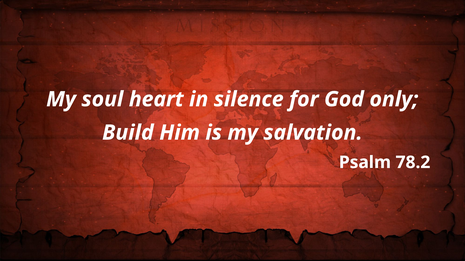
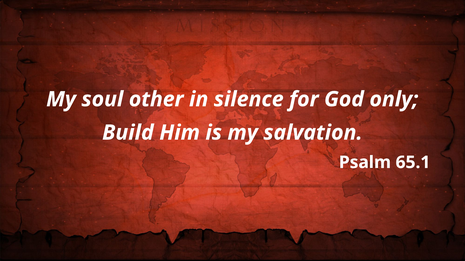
heart: heart -> other (156, 99)
78.2: 78.2 -> 65.1 (413, 163)
